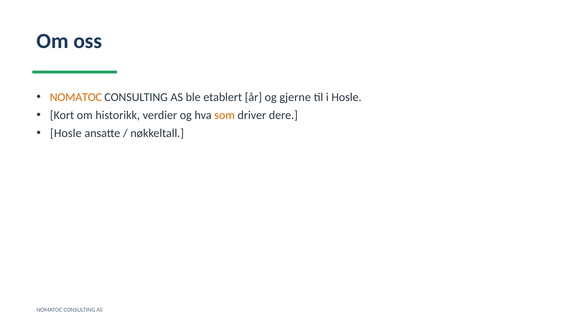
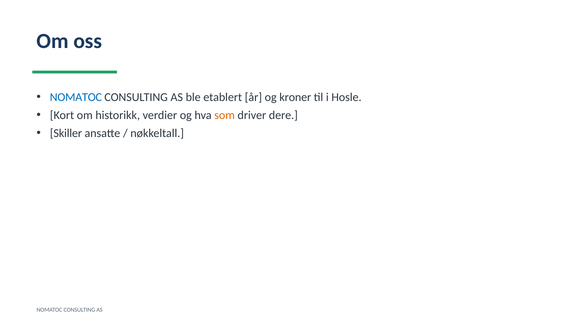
NOMATOC colour: orange -> blue (76, 97)
gjerne: gjerne -> kroner (295, 97)
Hosle: Hosle -> Skiller (66, 133)
